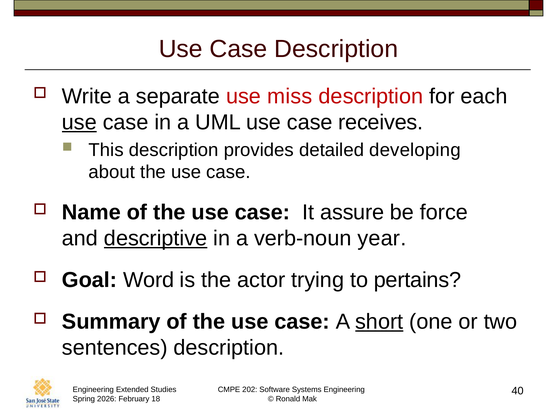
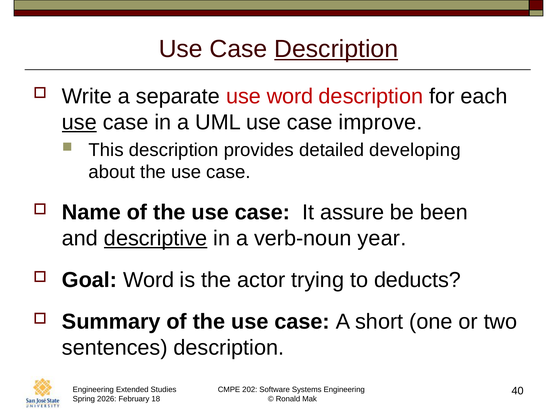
Description underline: none -> present (336, 49)
use miss: miss -> word (290, 96)
receives: receives -> improve (381, 122)
force: force -> been (444, 212)
pertains: pertains -> deducts (417, 280)
short underline: present -> none (379, 322)
